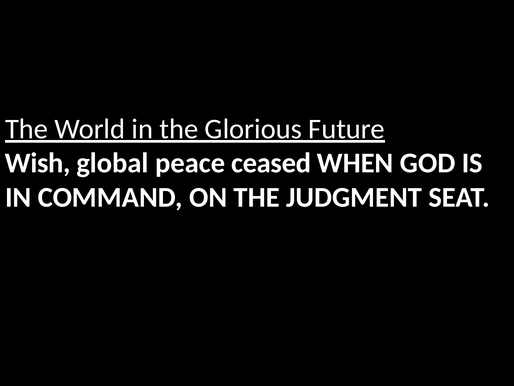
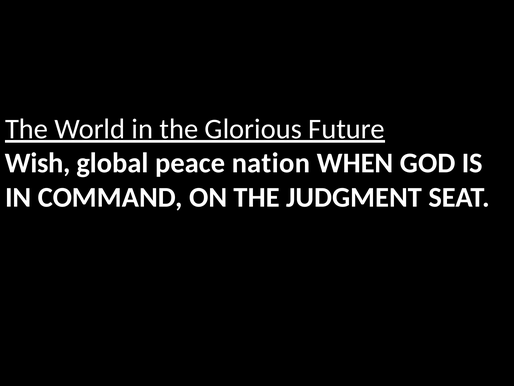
ceased: ceased -> nation (271, 163)
